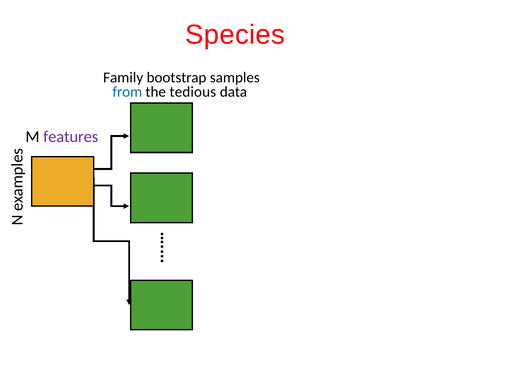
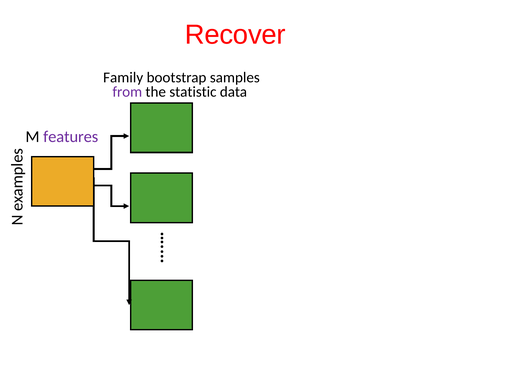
Species: Species -> Recover (235, 35)
from colour: blue -> purple (127, 92)
tedious: tedious -> statistic (193, 92)
